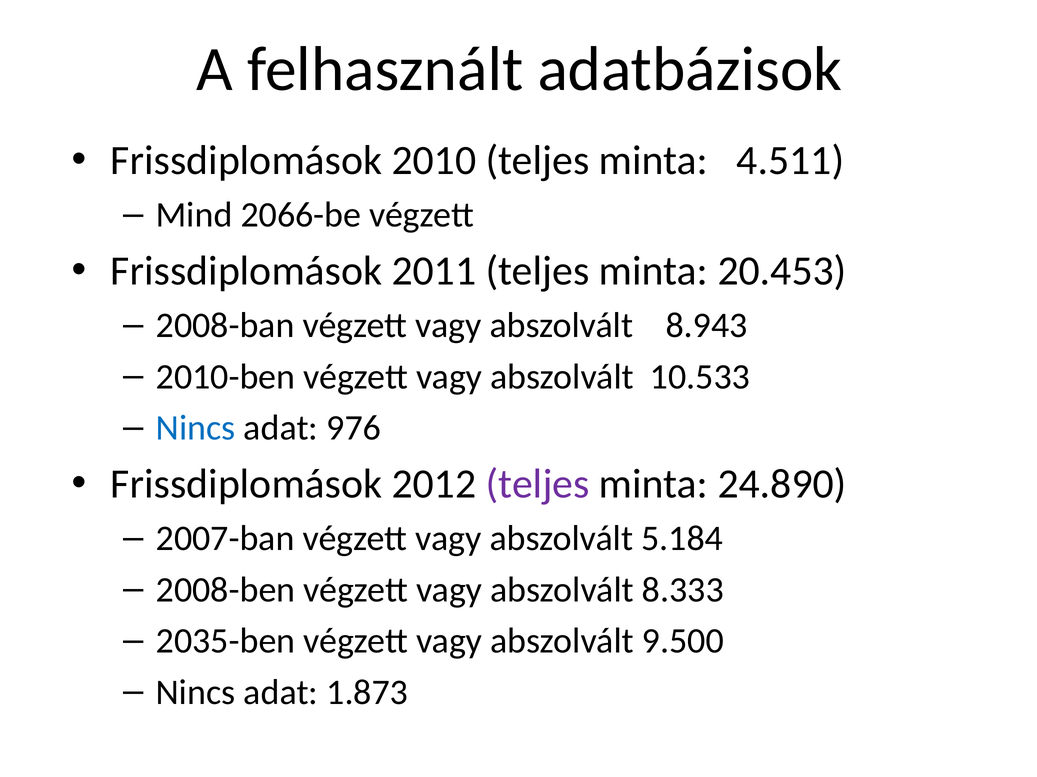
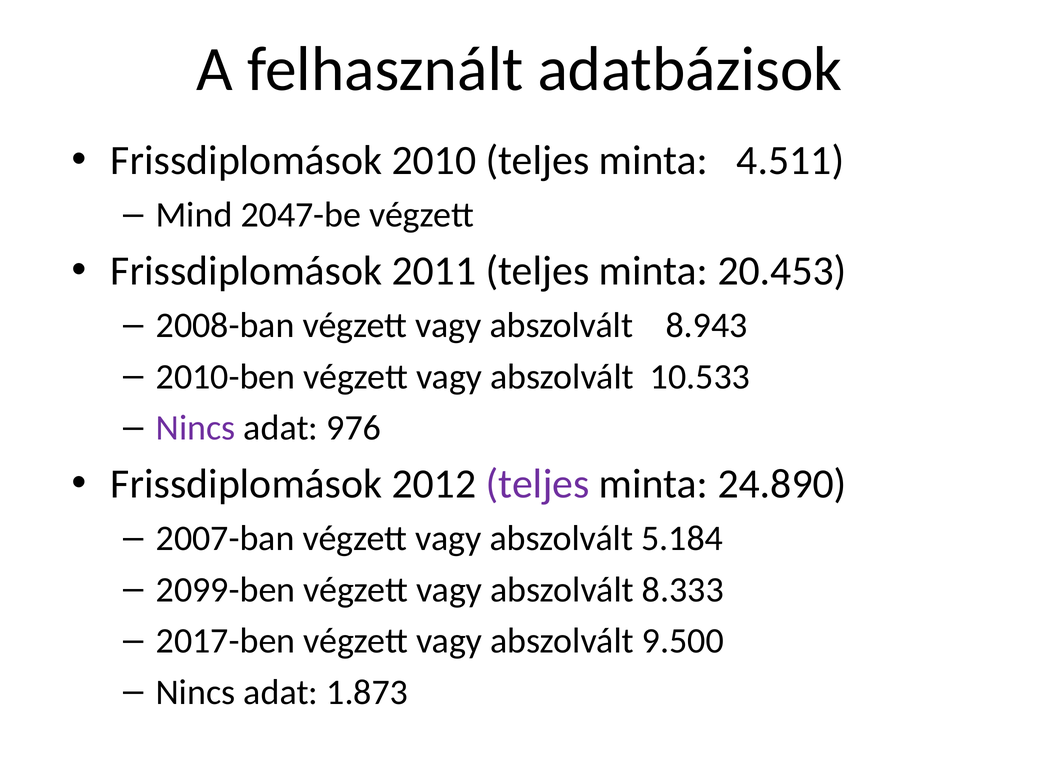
2066-be: 2066-be -> 2047-be (301, 215)
Nincs colour: blue -> purple (196, 428)
2008-ben: 2008-ben -> 2099-ben (226, 590)
2035-ben: 2035-ben -> 2017-ben (226, 642)
